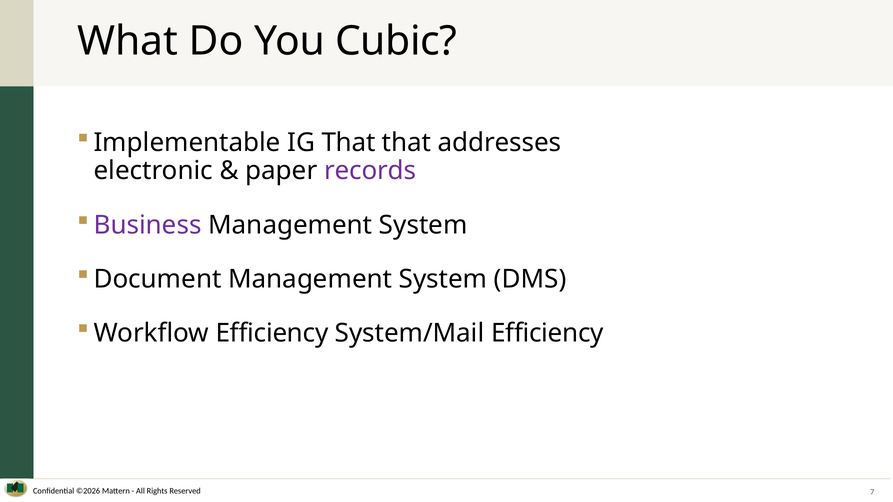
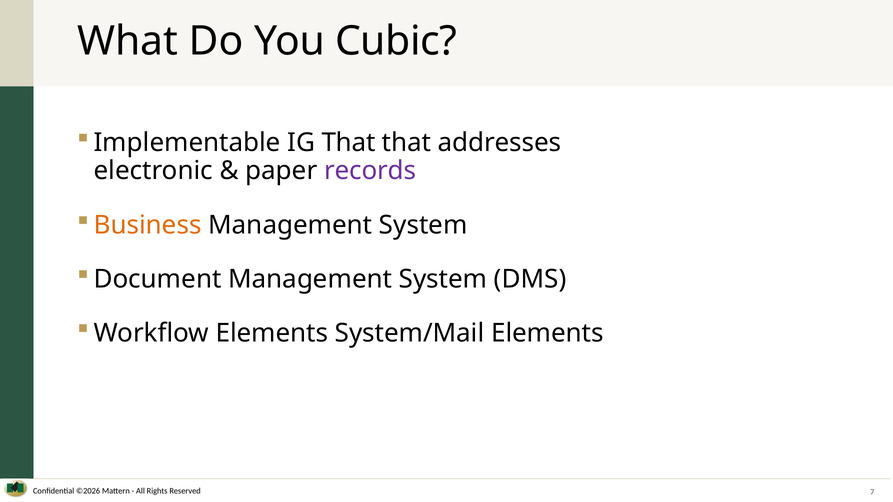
Business colour: purple -> orange (148, 225)
Workflow Efficiency: Efficiency -> Elements (272, 333)
System/Mail Efficiency: Efficiency -> Elements (547, 333)
